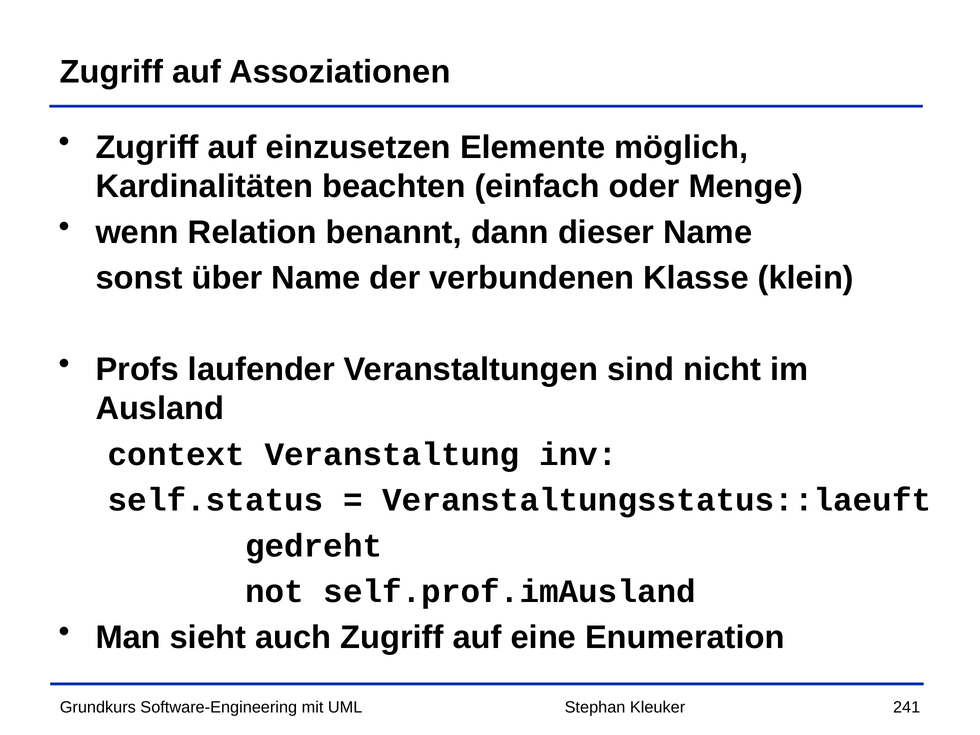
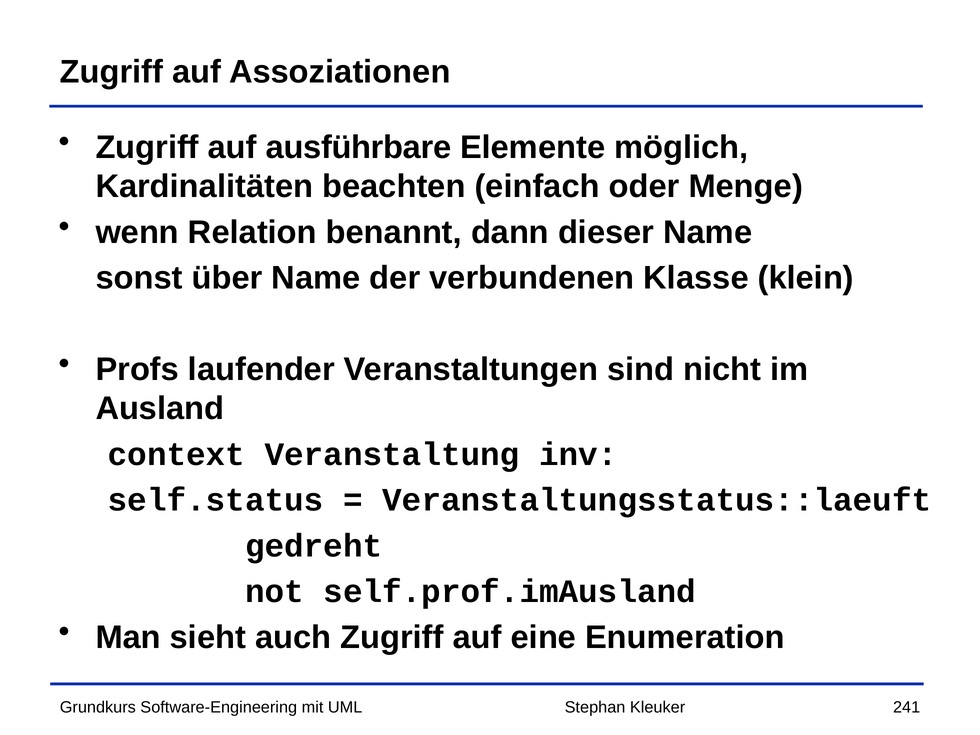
einzusetzen: einzusetzen -> ausführbare (359, 147)
